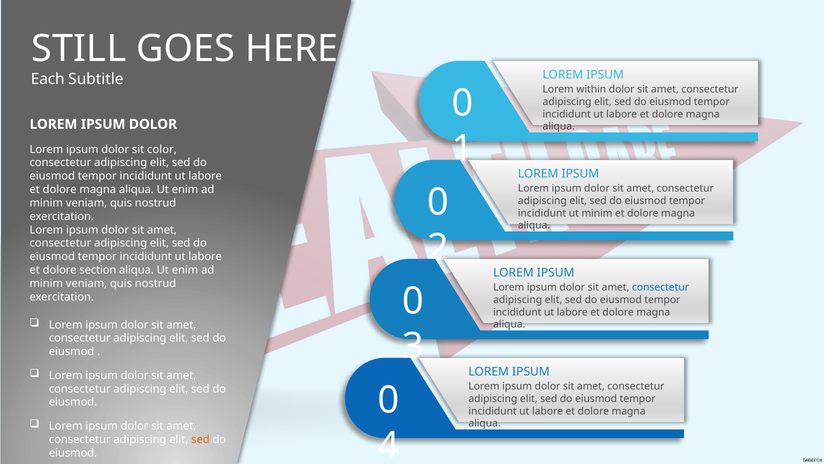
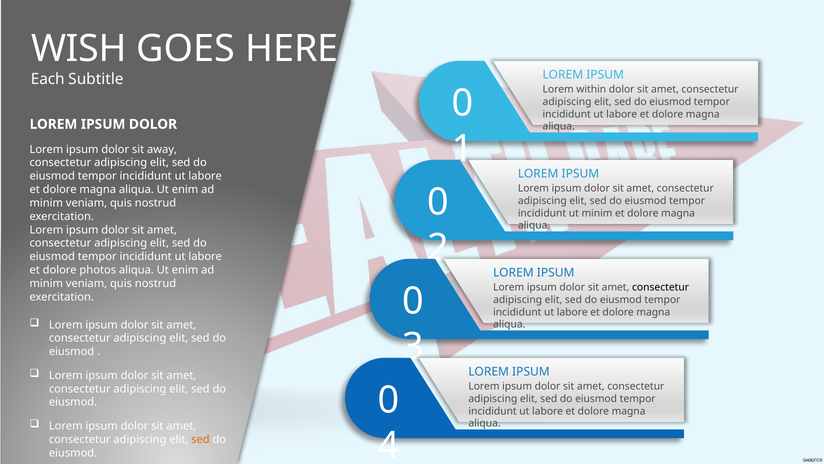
STILL: STILL -> WISH (79, 49)
color: color -> away (162, 149)
section: section -> photos (98, 270)
consectetur colour: blue -> black (661, 287)
